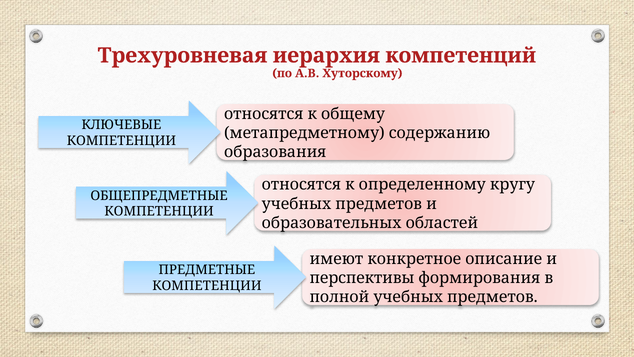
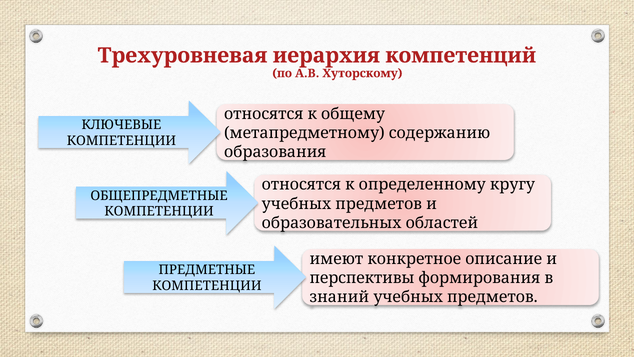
полной: полной -> знаний (339, 297)
